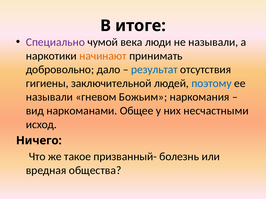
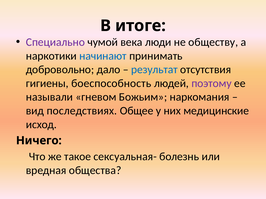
не называли: называли -> обществу (213, 42)
начинают colour: orange -> blue (103, 56)
заключительной: заключительной -> боеспособность (111, 84)
поэтому colour: blue -> purple (212, 84)
наркоманами: наркоманами -> последствиях (82, 111)
несчастными: несчастными -> медицинские (216, 111)
призванный-: призванный- -> сексуальная- (125, 157)
